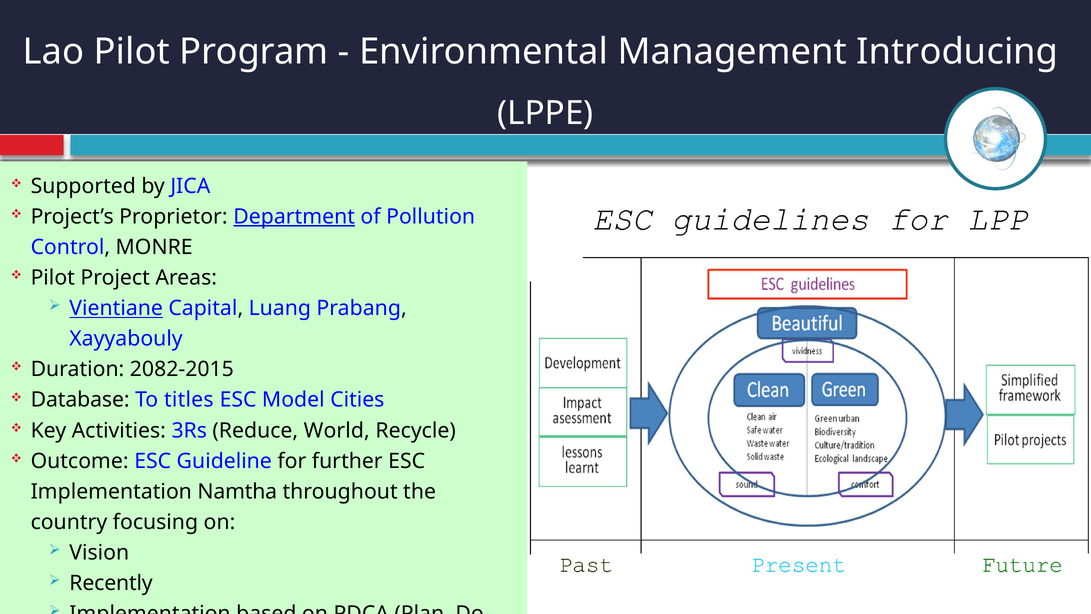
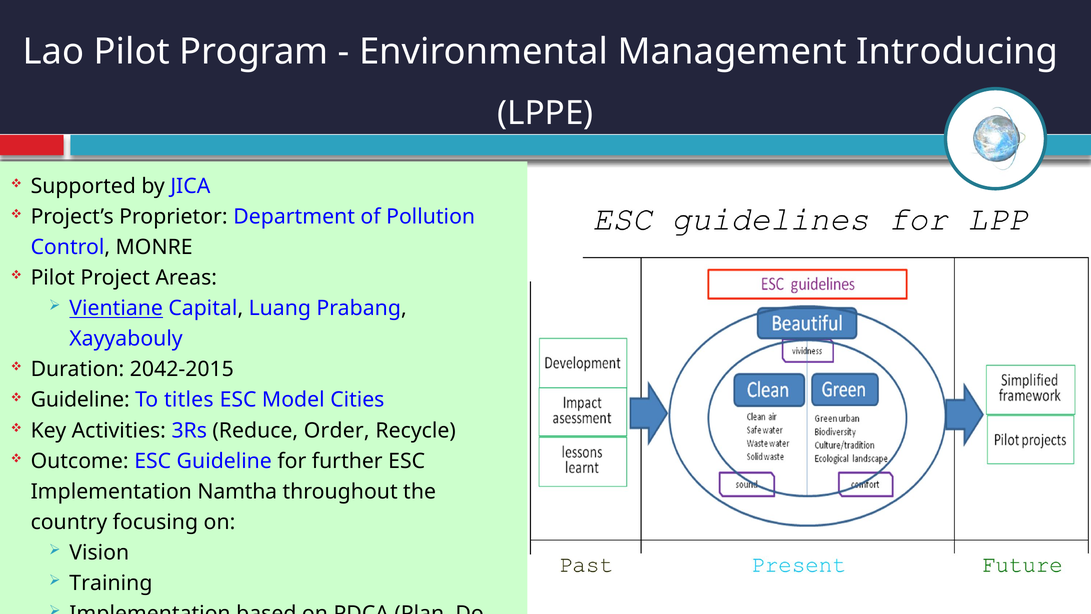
Department underline: present -> none (294, 217)
2082-2015: 2082-2015 -> 2042-2015 (182, 369)
Database: Database -> Guideline (80, 400)
World: World -> Order (337, 430)
Recently: Recently -> Training (111, 583)
